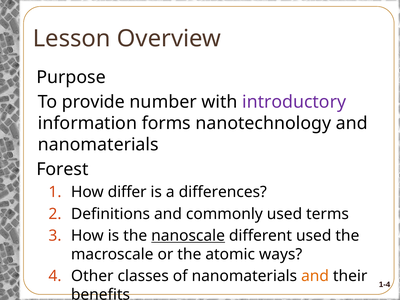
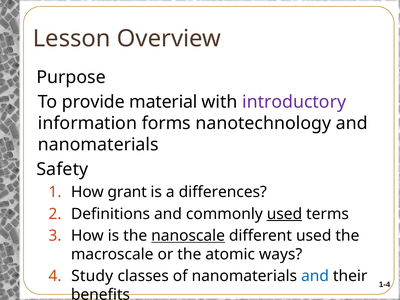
number: number -> material (163, 102)
Forest: Forest -> Safety (62, 169)
differ: differ -> grant (127, 192)
used underline: none -> present (284, 214)
Other: Other -> Study (92, 276)
and colour: orange -> blue (315, 276)
